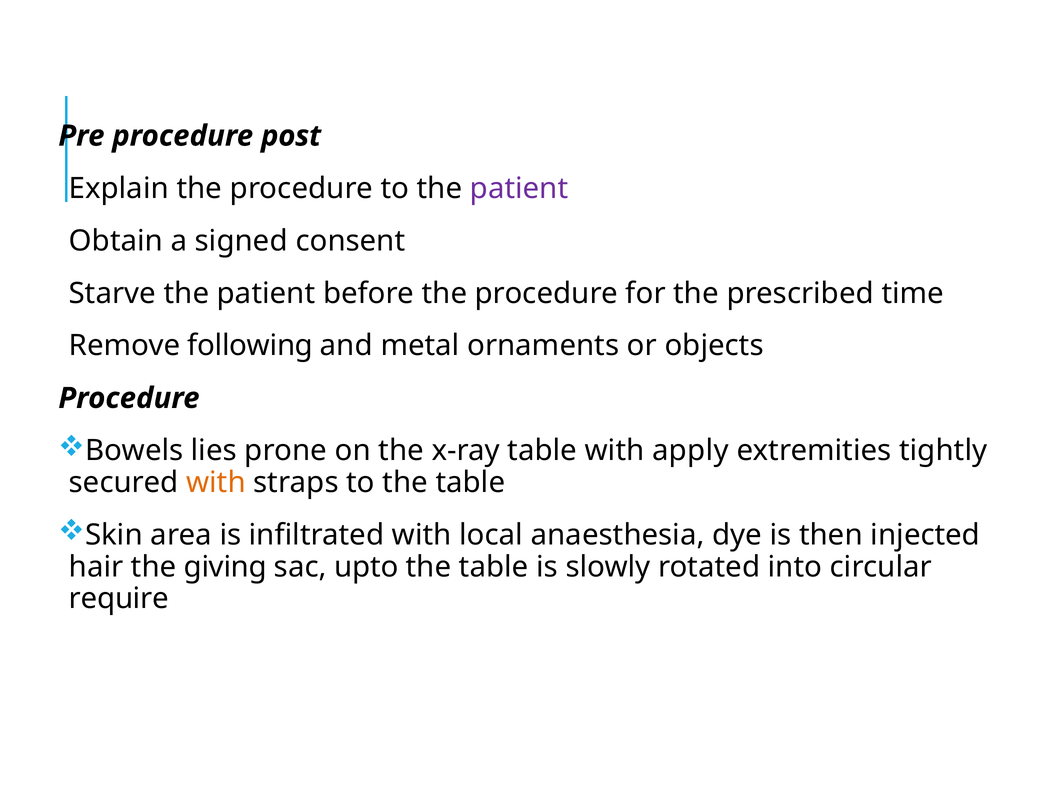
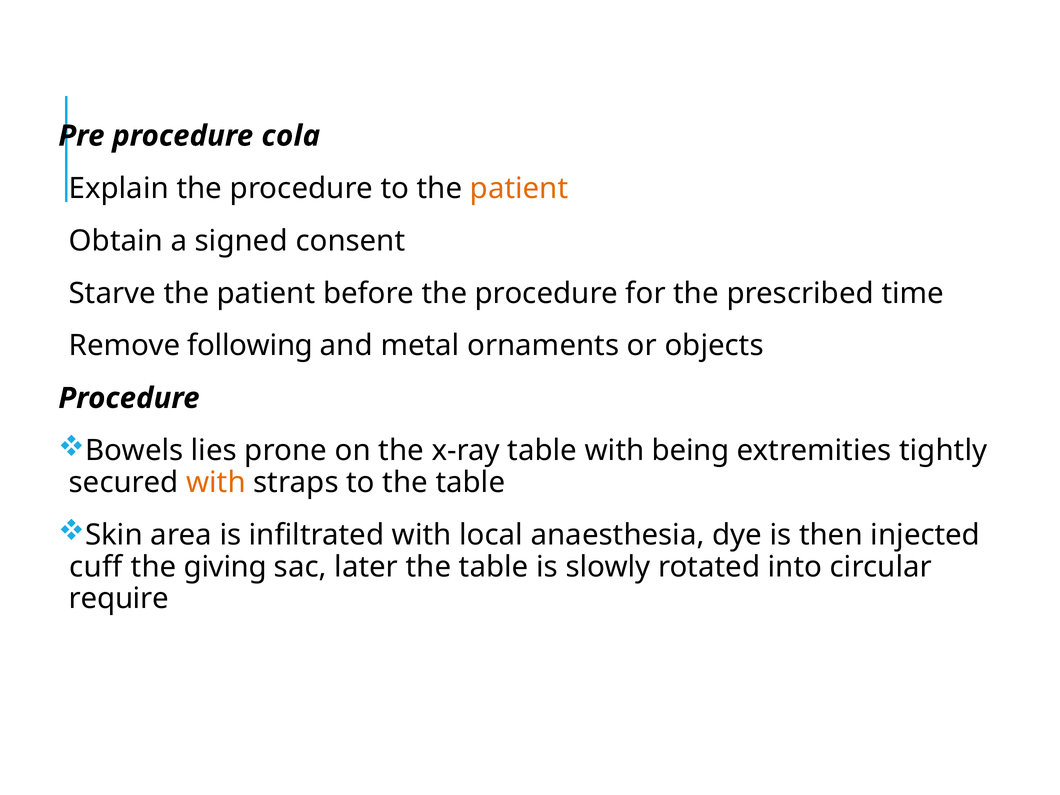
post: post -> cola (291, 136)
patient colour: purple -> orange (519, 188)
apply: apply -> being (691, 451)
hair: hair -> cuff (96, 567)
upto: upto -> later (366, 567)
